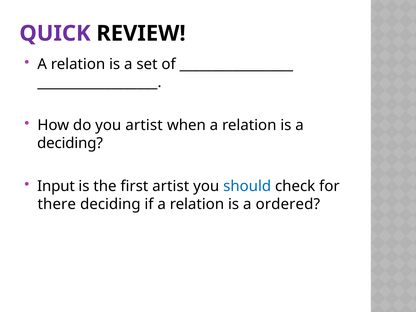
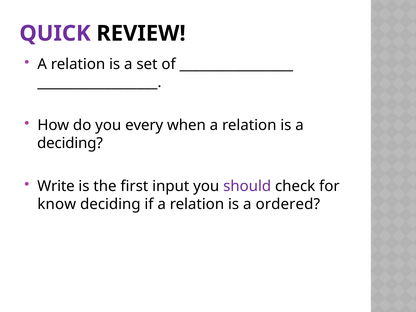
you artist: artist -> every (144, 125)
Input: Input -> Write (56, 186)
first artist: artist -> input (171, 186)
should colour: blue -> purple (247, 186)
there: there -> know (57, 204)
